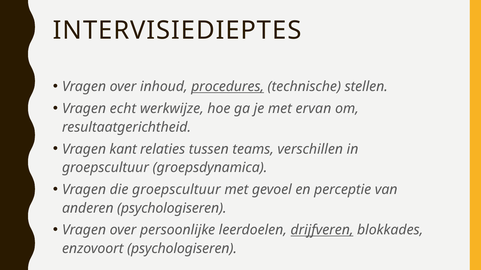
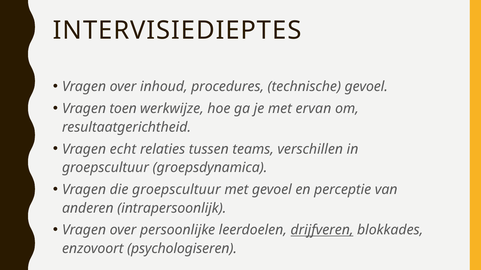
procedures underline: present -> none (228, 87)
technische stellen: stellen -> gevoel (366, 87)
echt: echt -> toen (123, 109)
kant: kant -> echt (123, 149)
anderen psychologiseren: psychologiseren -> intrapersoonlijk (172, 208)
